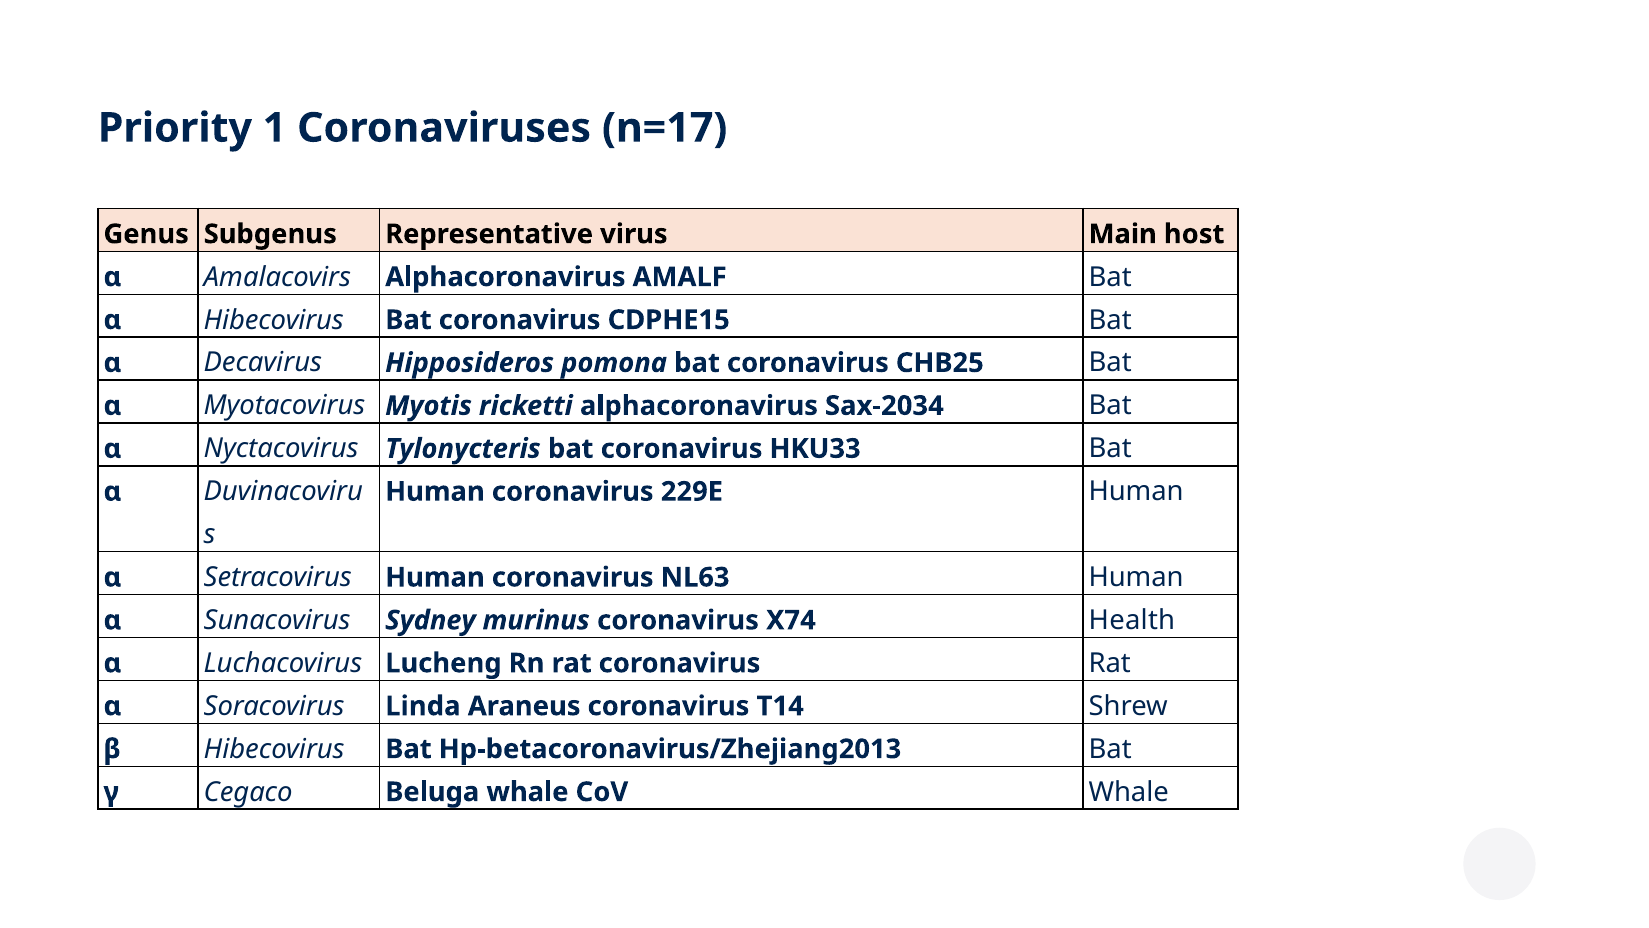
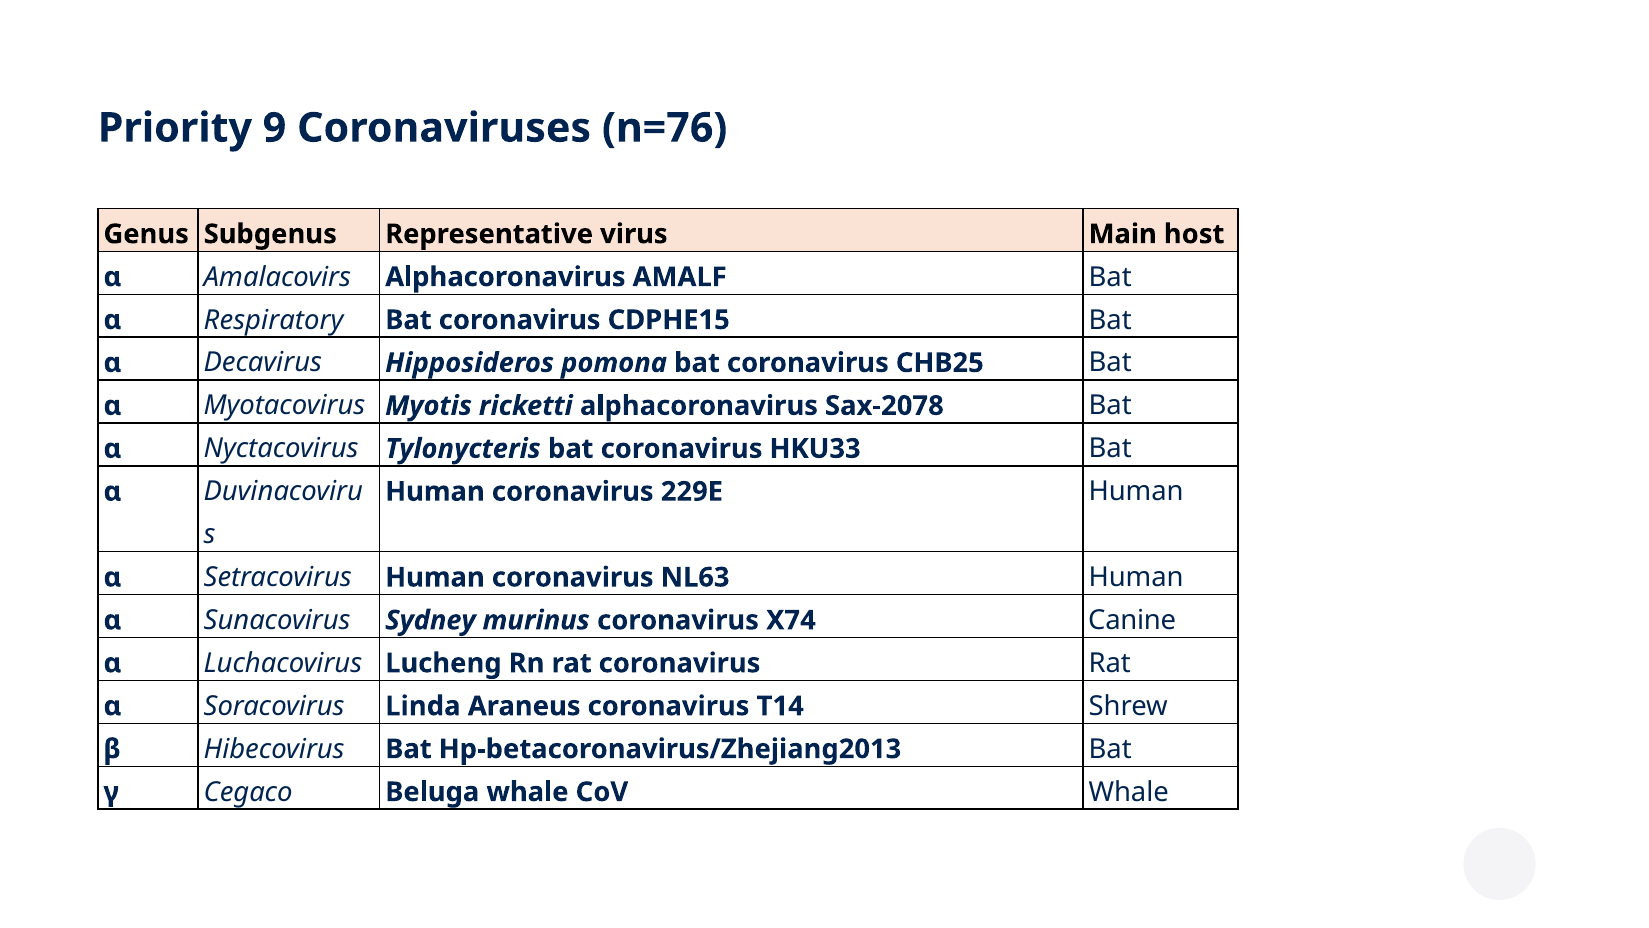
1: 1 -> 9 (274, 128)
n=17: n=17 -> n=76 (665, 128)
α Hibecovirus: Hibecovirus -> Respiratory (274, 320)
Sax-2034: Sax-2034 -> Sax-2078 (884, 406)
Health: Health -> Canine (1132, 620)
